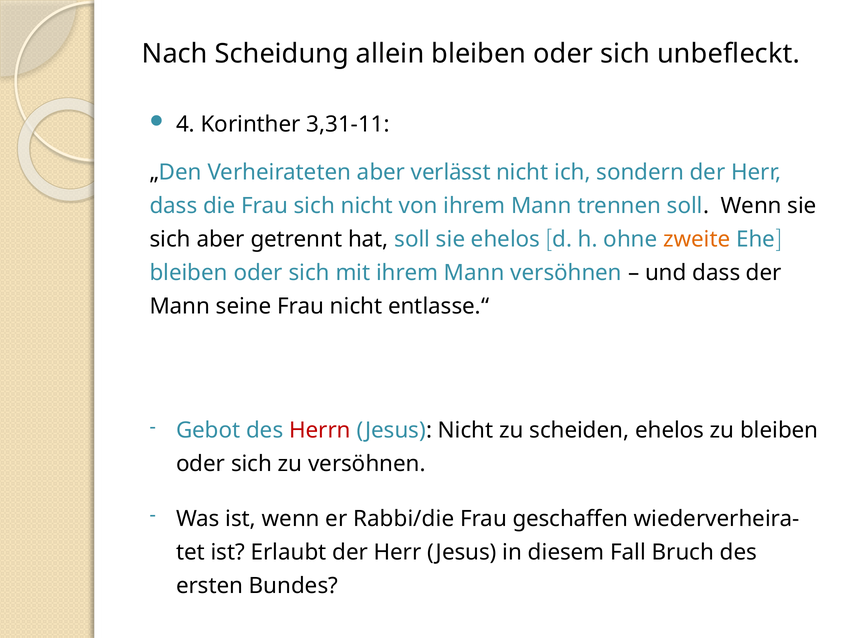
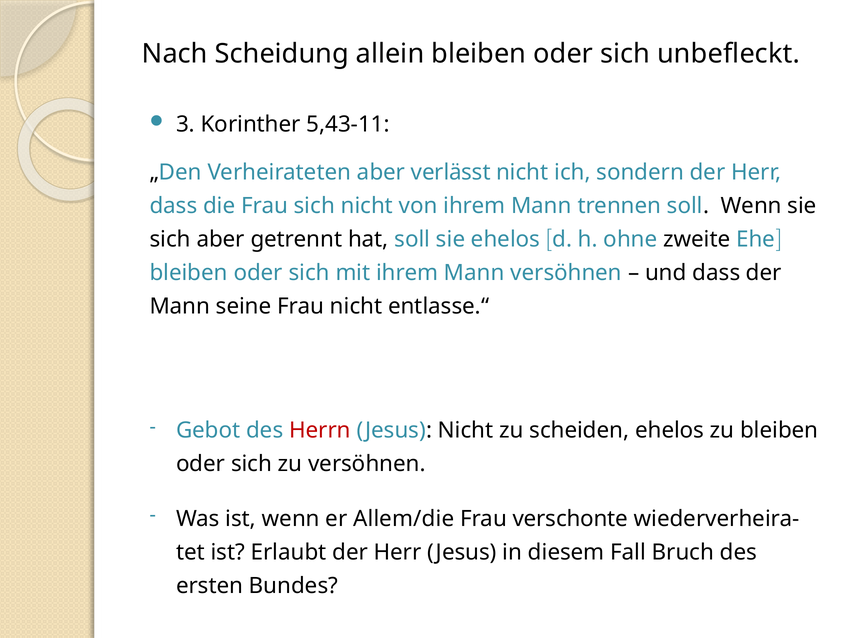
4: 4 -> 3 (185, 124)
3,31-11: 3,31-11 -> 5,43-11 (348, 124)
zweite colour: orange -> black (697, 239)
Rabbi/die: Rabbi/die -> Allem/die (404, 519)
geschaffen: geschaffen -> verschonte (570, 519)
